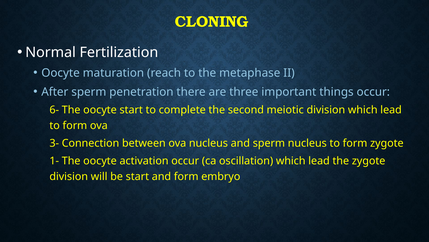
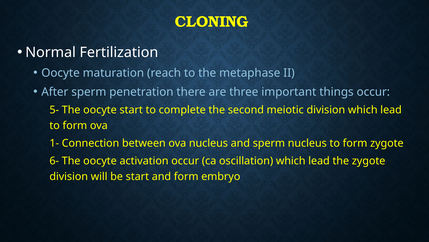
6-: 6- -> 5- (54, 110)
3-: 3- -> 1- (54, 143)
1-: 1- -> 6- (54, 161)
